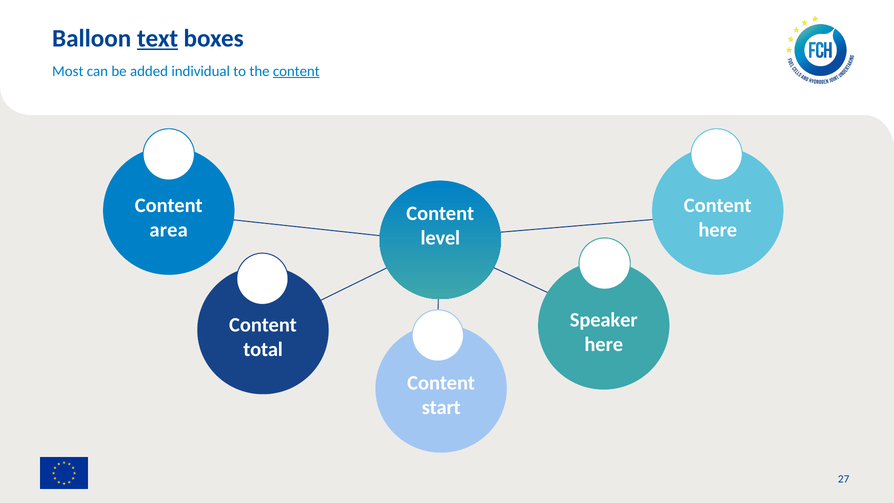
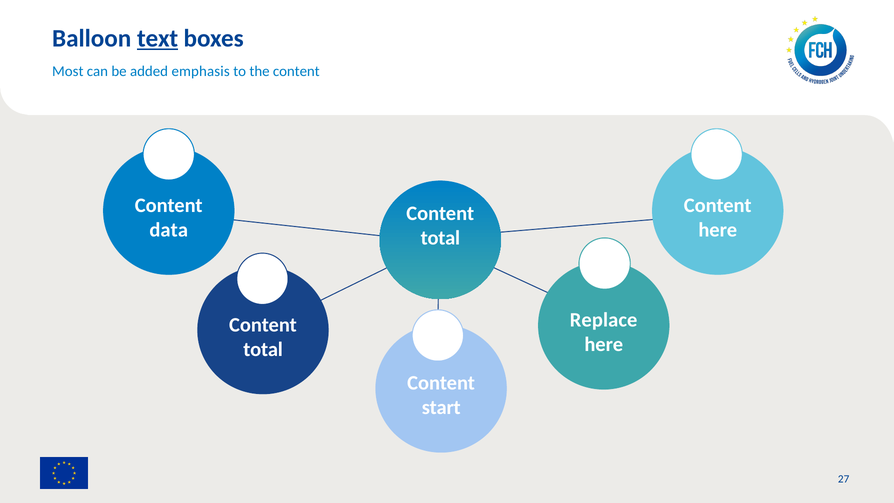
individual: individual -> emphasis (201, 71)
content underline: present -> none (296, 71)
area: area -> data (169, 230)
level: level -> total (440, 238)
Speaker: Speaker -> Replace (604, 320)
